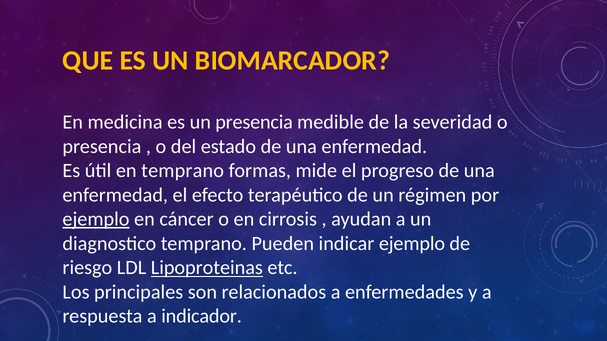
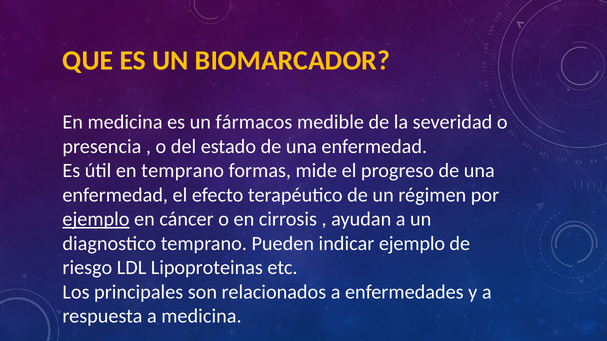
un presencia: presencia -> fármacos (254, 122)
Lipoproteinas underline: present -> none (207, 268)
a indicador: indicador -> medicina (201, 317)
